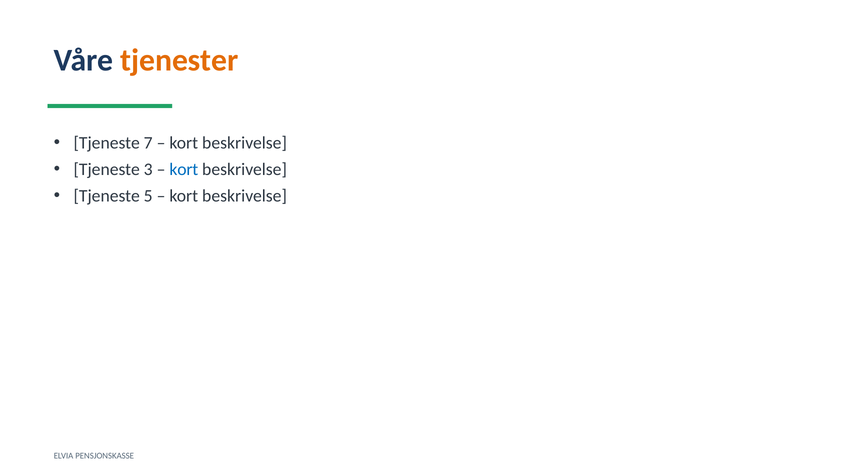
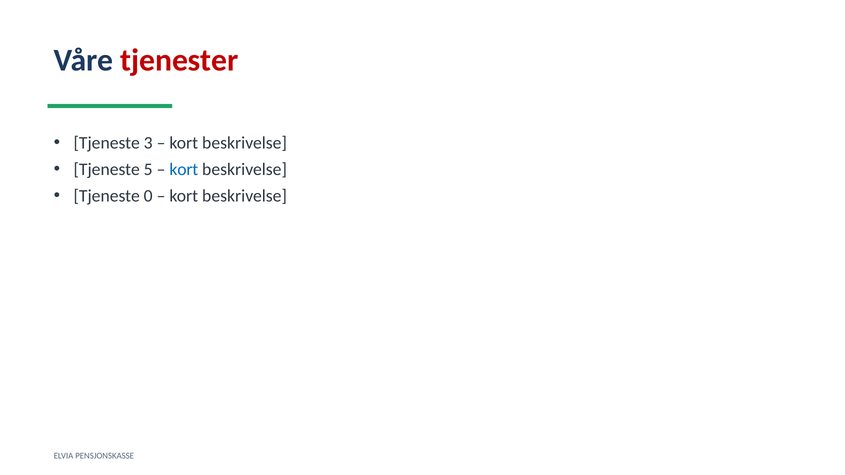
tjenester colour: orange -> red (179, 60)
7: 7 -> 3 (148, 143)
3: 3 -> 5 (148, 170)
5: 5 -> 0 (148, 196)
